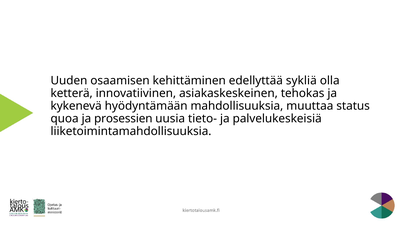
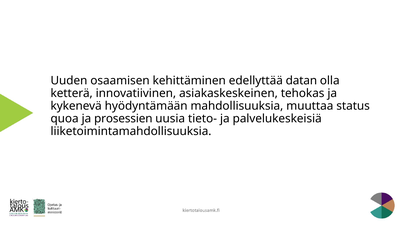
sykliä: sykliä -> datan (301, 81)
